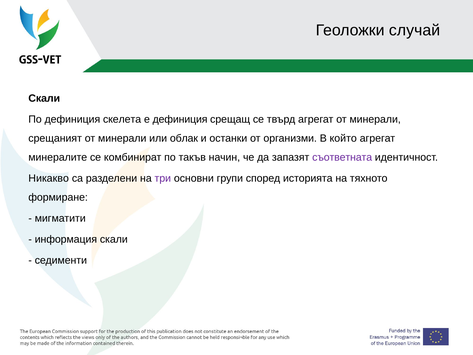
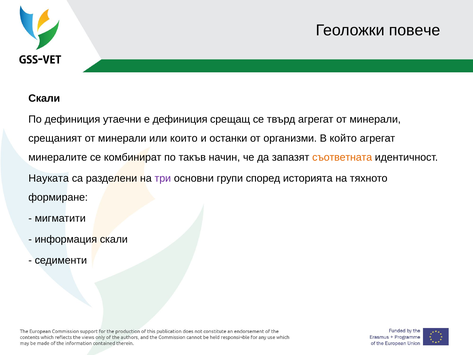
случай: случай -> повече (415, 30)
скелета: скелета -> утаечни (122, 119)
облак: облак -> които (184, 138)
съответната colour: purple -> orange (342, 157)
Никакво: Никакво -> Науката (49, 178)
